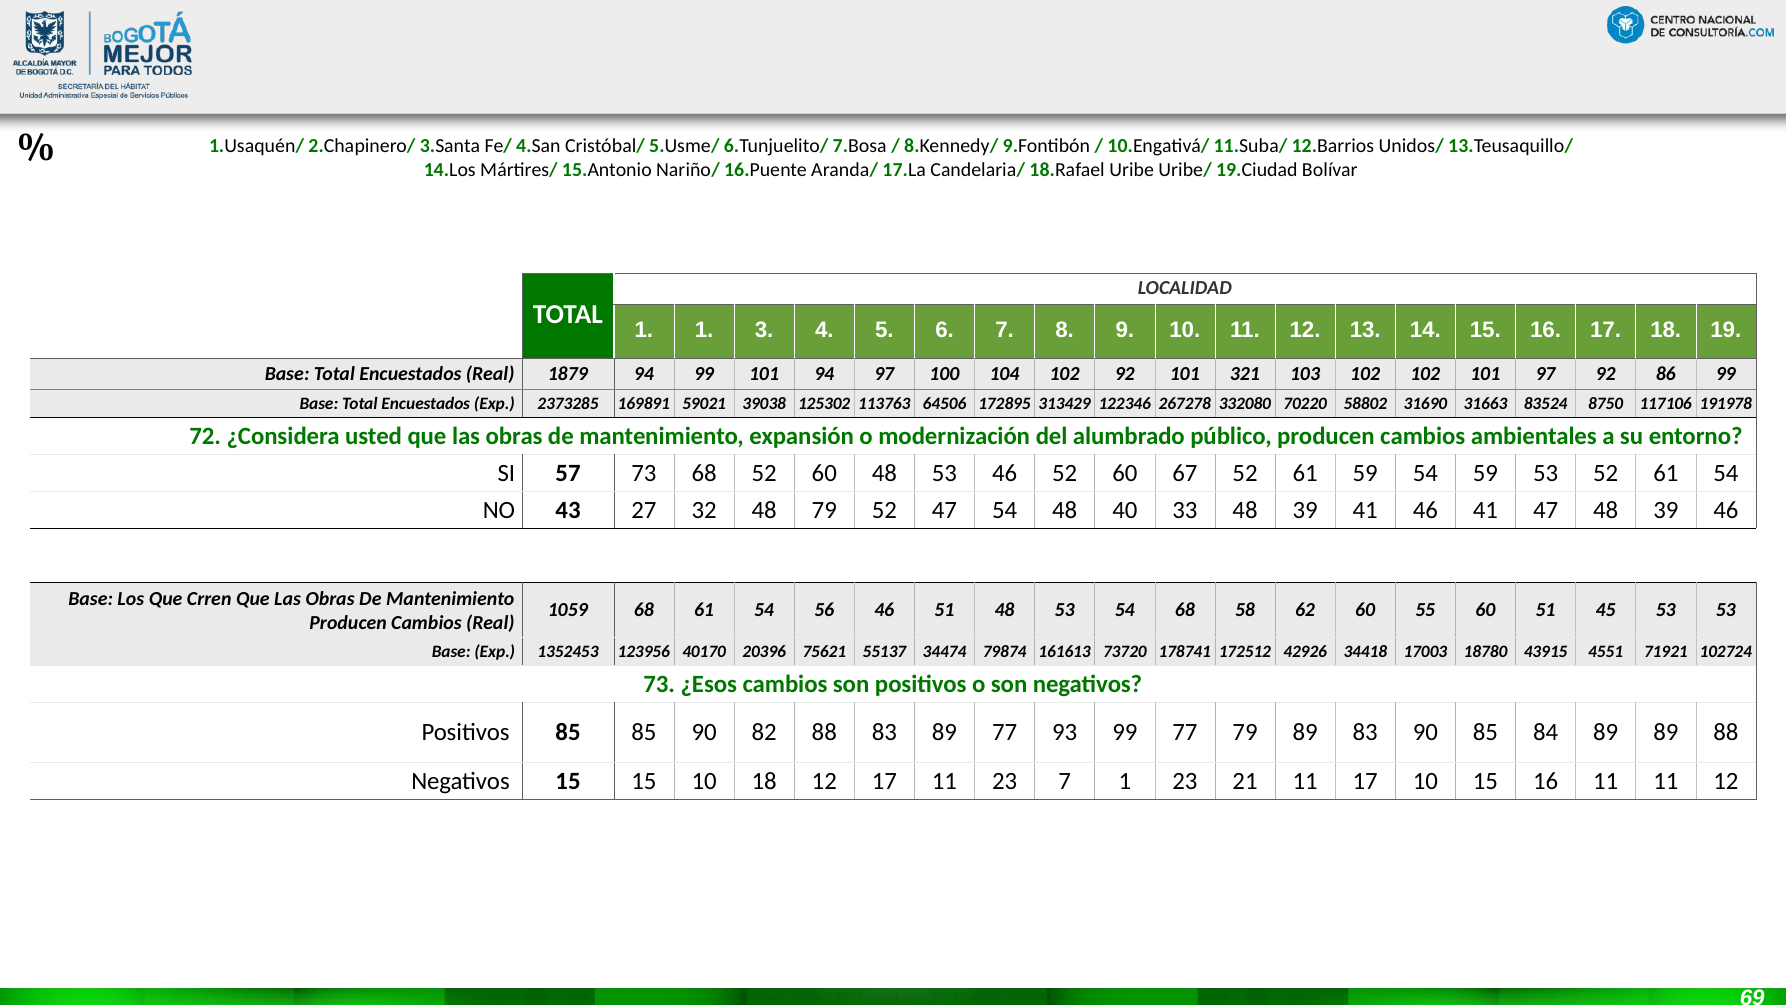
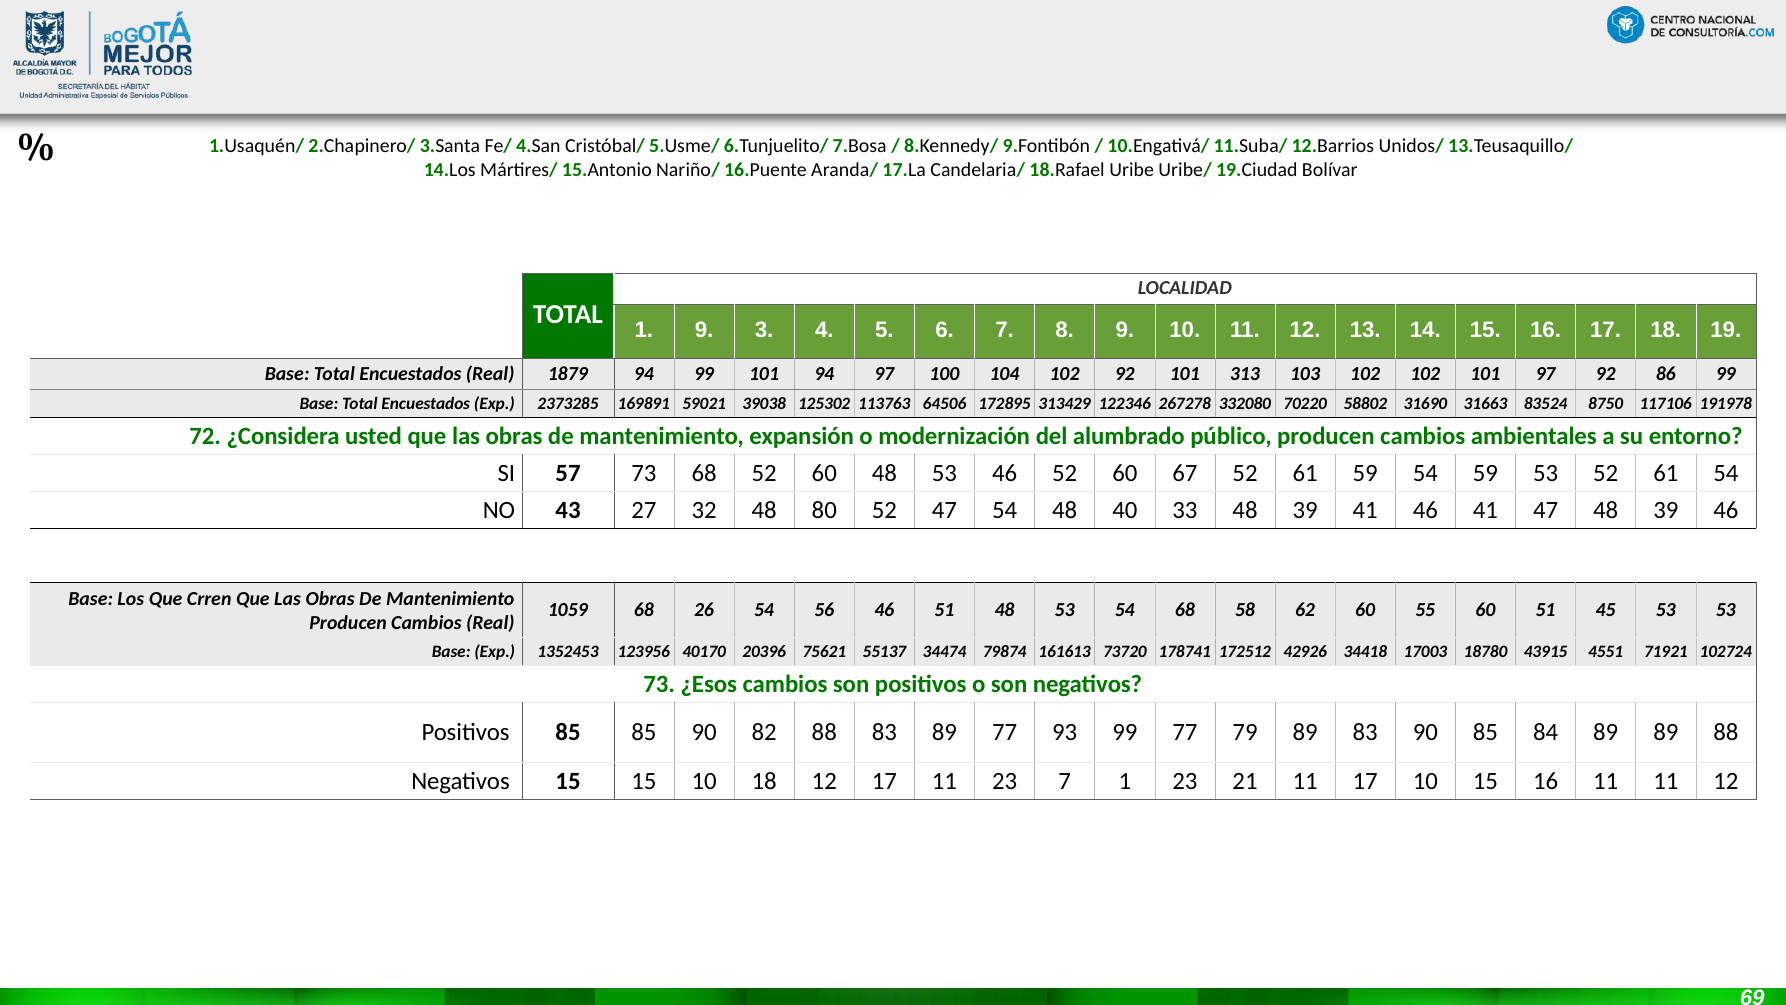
1 1: 1 -> 9 (704, 330)
321: 321 -> 313 (1245, 374)
48 79: 79 -> 80 (824, 510)
68 61: 61 -> 26 (704, 610)
